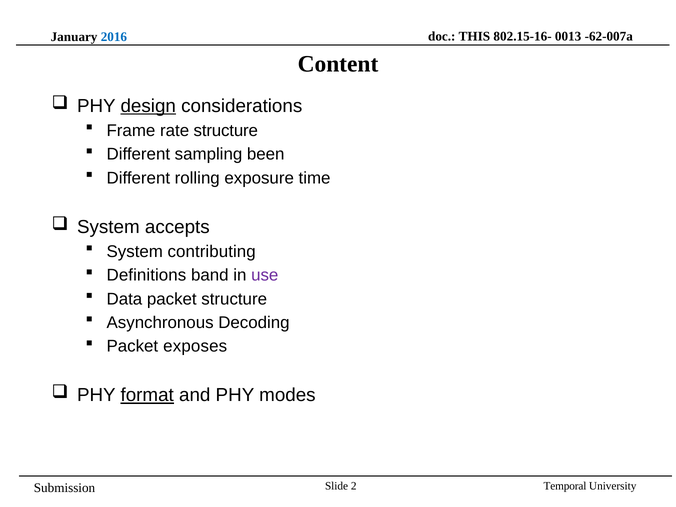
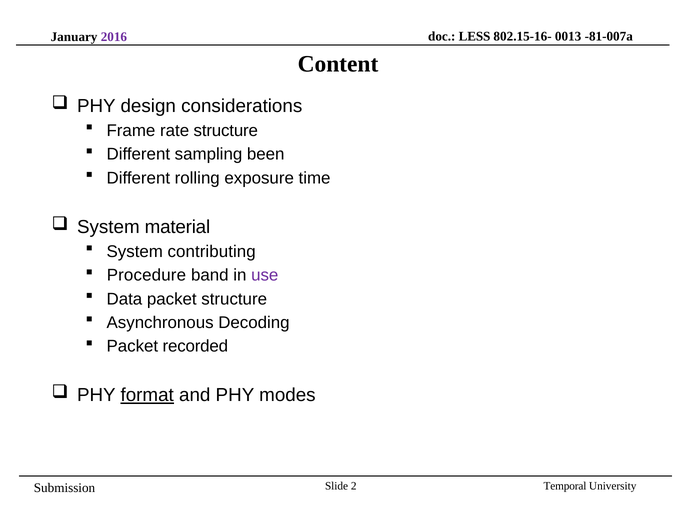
THIS: THIS -> LESS (475, 36)
-62-007a: -62-007a -> -81-007a (609, 36)
2016 colour: blue -> purple (114, 37)
design underline: present -> none (148, 106)
accepts: accepts -> material (177, 227)
Definitions: Definitions -> Procedure (146, 275)
exposes: exposes -> recorded (195, 346)
